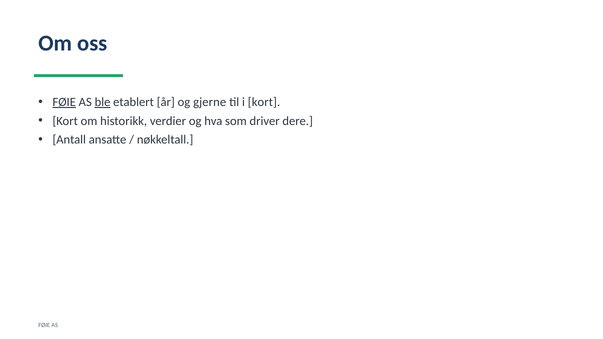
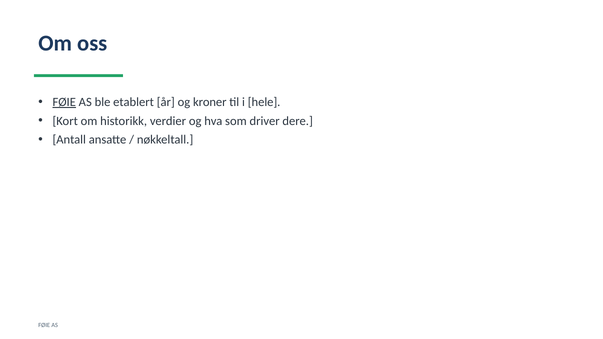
ble underline: present -> none (103, 102)
gjerne: gjerne -> kroner (210, 102)
i kort: kort -> hele (264, 102)
